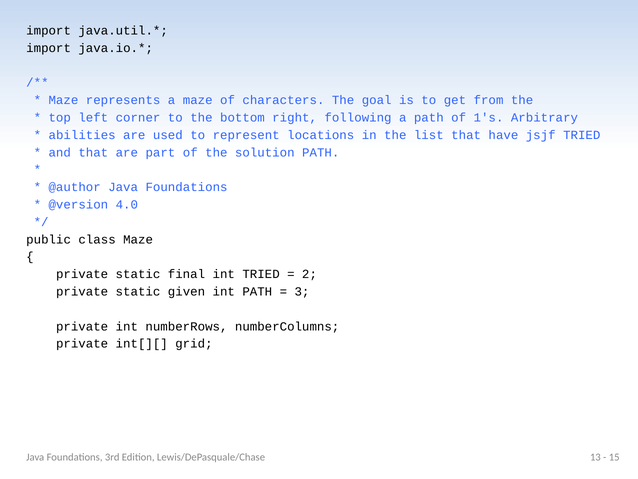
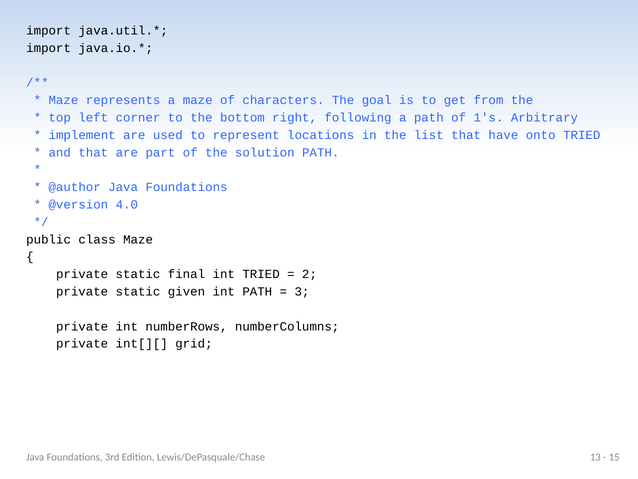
abilities: abilities -> implement (82, 135)
jsjf: jsjf -> onto (541, 135)
